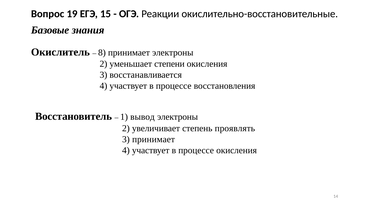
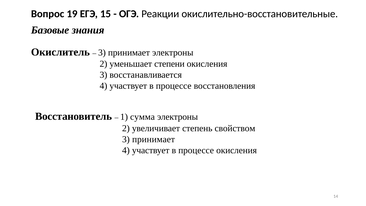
8: 8 -> 3 (102, 53)
вывод: вывод -> сумма (142, 117)
проявлять: проявлять -> свойством (235, 128)
